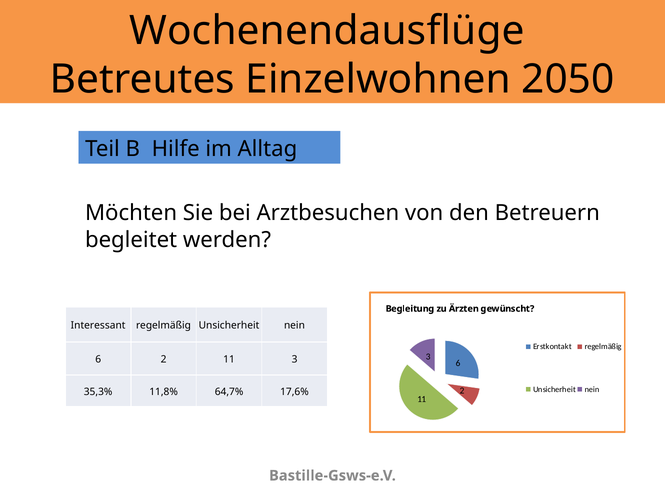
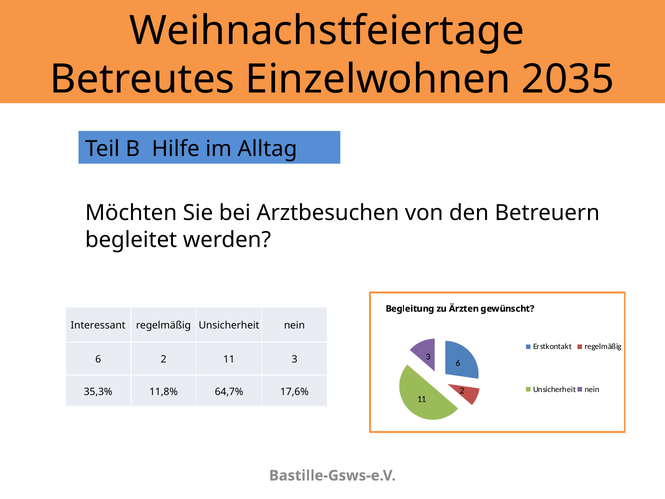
Wochenendausflüge: Wochenendausflüge -> Weihnachstfeiertage (327, 31)
2050: 2050 -> 2035 (568, 79)
